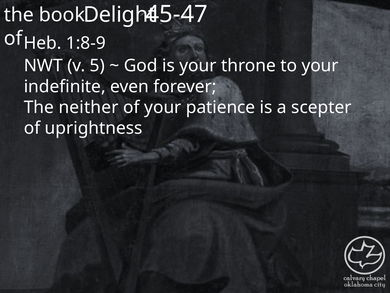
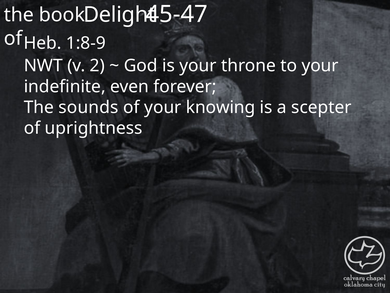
5: 5 -> 2 (97, 66)
neither: neither -> sounds (88, 107)
patience: patience -> knowing (221, 107)
